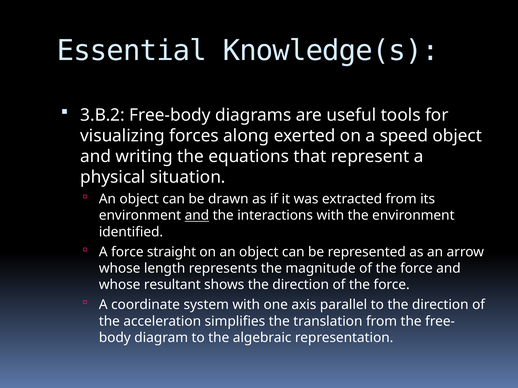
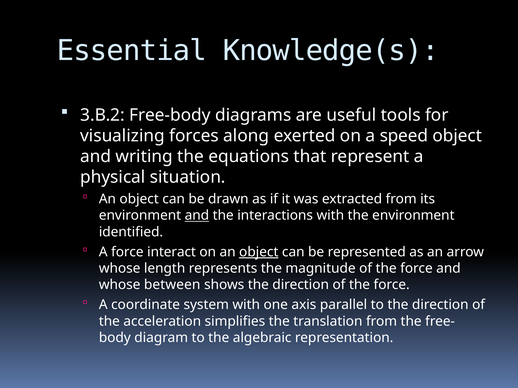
straight: straight -> interact (172, 252)
object underline: none -> present (259, 252)
resultant: resultant -> between (172, 285)
